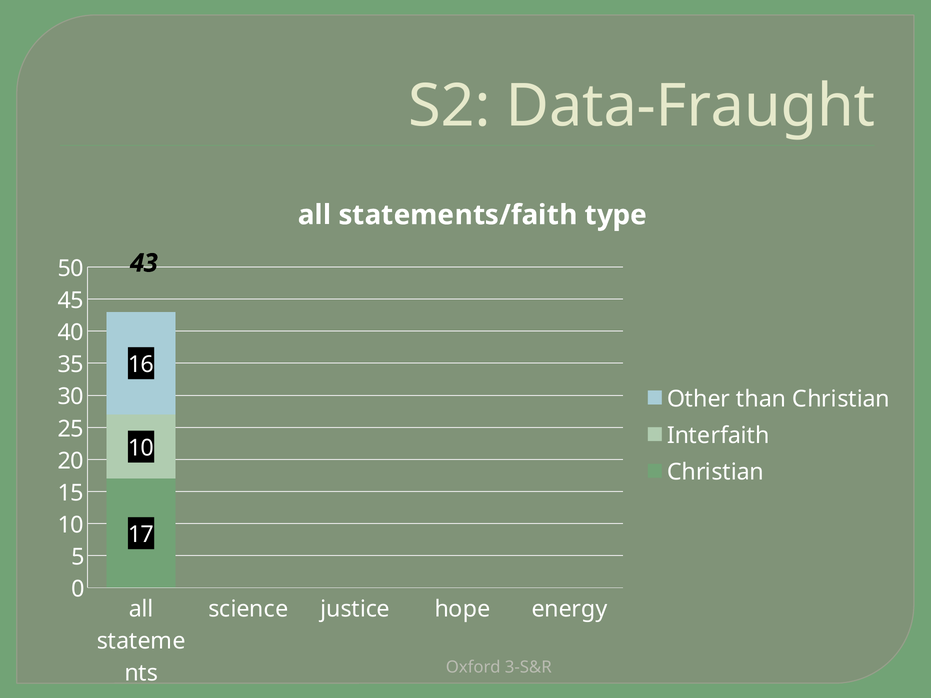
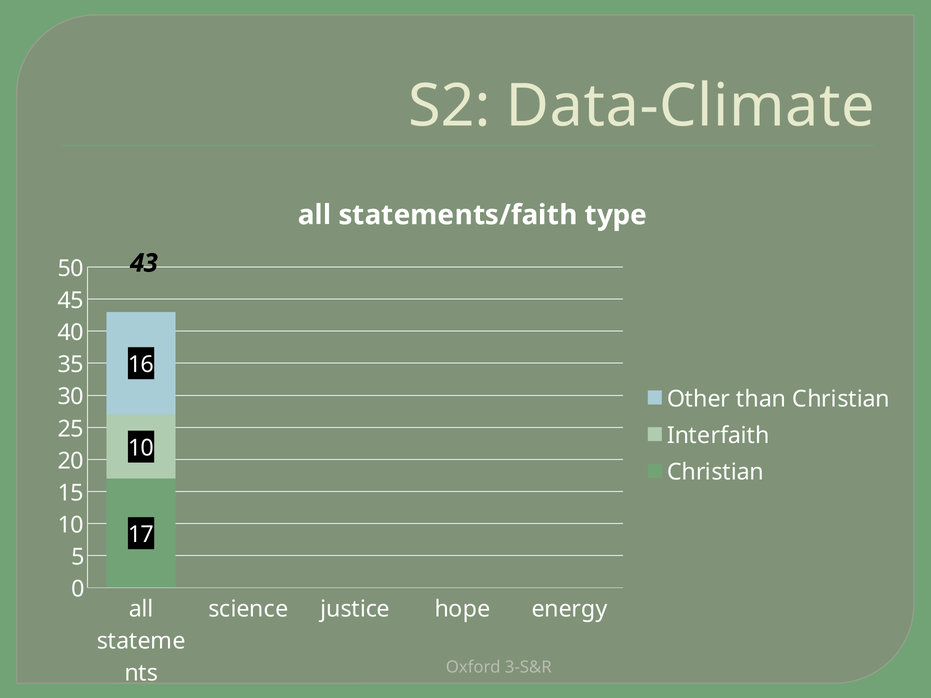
Data-Fraught: Data-Fraught -> Data-Climate (690, 106)
